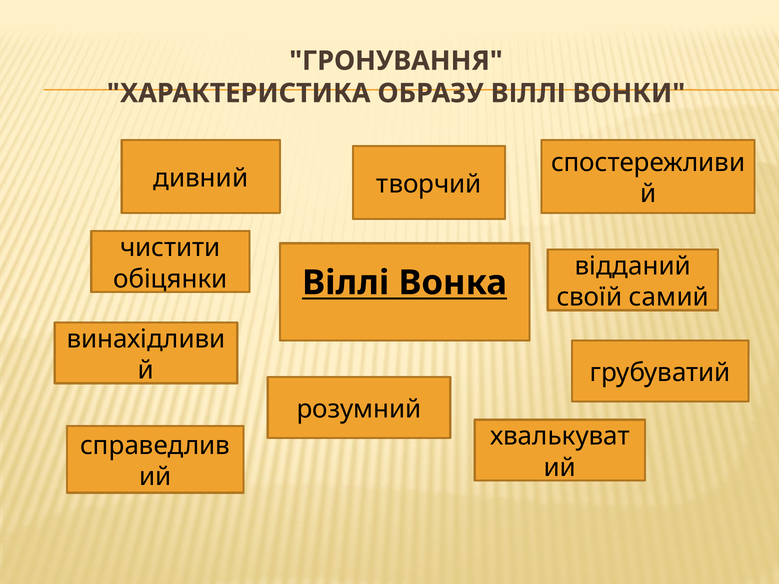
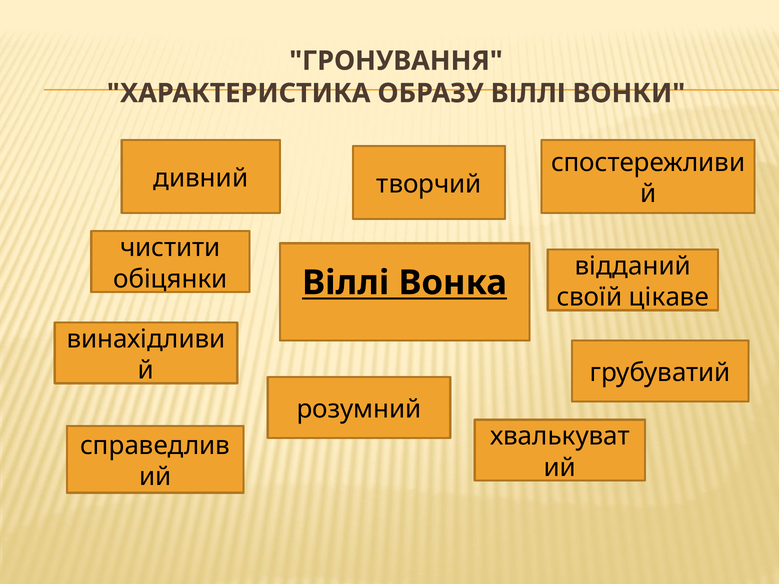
самий: самий -> цікаве (669, 297)
